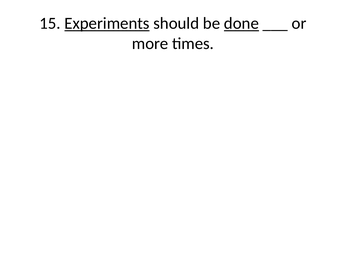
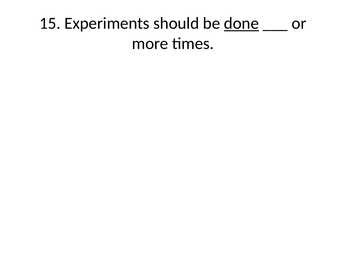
Experiments underline: present -> none (107, 23)
